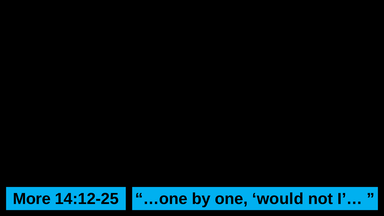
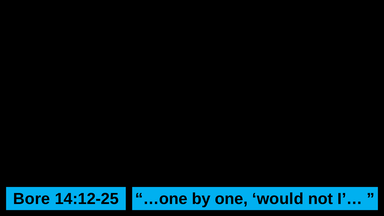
More: More -> Bore (32, 199)
